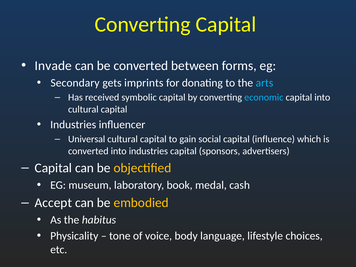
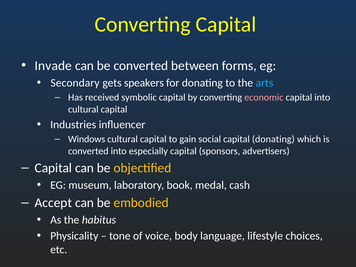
imprints: imprints -> speakers (144, 83)
economic colour: light blue -> pink (264, 97)
Universal: Universal -> Windows (87, 139)
capital influence: influence -> donating (273, 139)
into industries: industries -> especially (148, 151)
